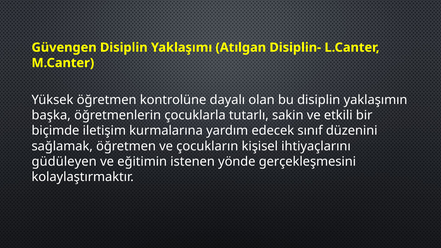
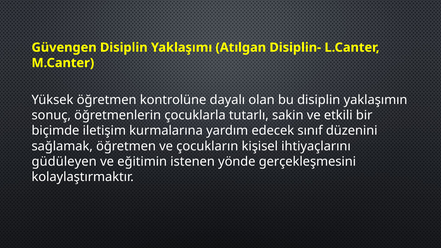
başka: başka -> sonuç (51, 115)
